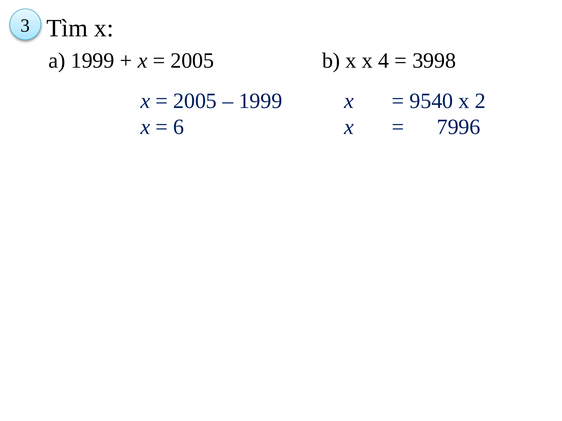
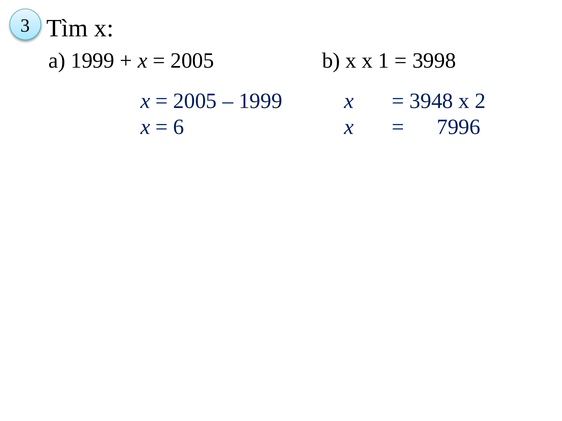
4: 4 -> 1 (384, 61)
9540: 9540 -> 3948 (431, 101)
